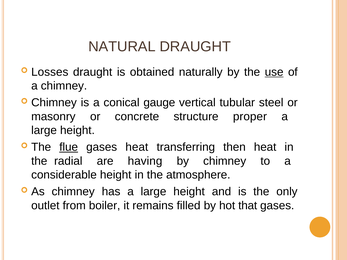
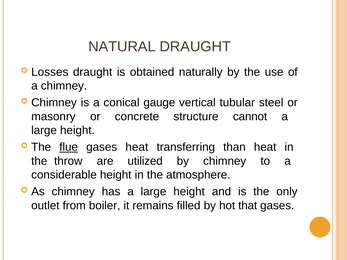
use underline: present -> none (274, 72)
proper: proper -> cannot (250, 117)
then: then -> than (234, 147)
radial: radial -> throw (68, 161)
having: having -> utilized (145, 161)
